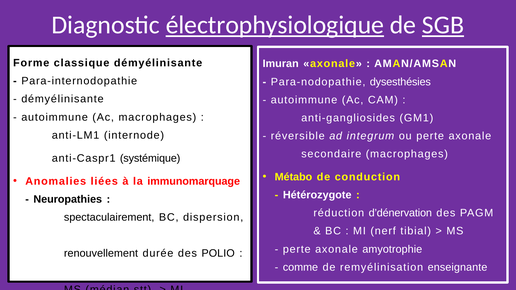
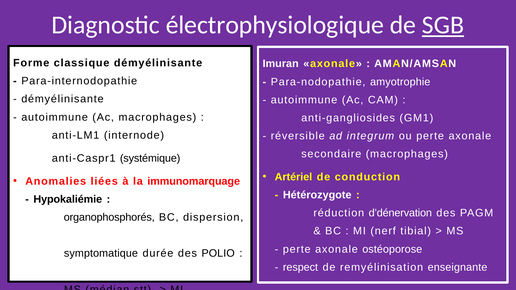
électrophysiologique underline: present -> none (275, 25)
dysesthésies: dysesthésies -> amyotrophie (400, 82)
Métabo: Métabo -> Artériel (293, 177)
Neuropathies: Neuropathies -> Hypokaliémie (68, 199)
spectaculairement: spectaculairement -> organophosphorés (109, 218)
amyotrophie: amyotrophie -> ostéoporose (392, 249)
renouvellement: renouvellement -> symptomatique (101, 254)
comme: comme -> respect (300, 267)
